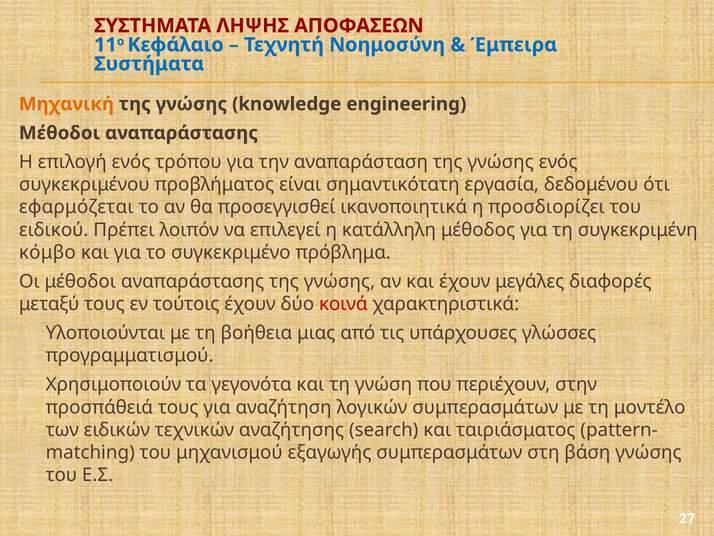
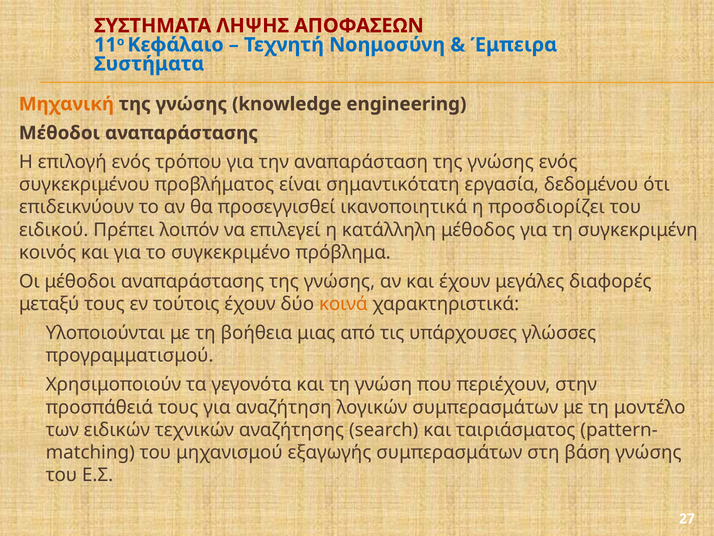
εφαρμόζεται: εφαρμόζεται -> επιδεικνύουν (76, 207)
κόμβο: κόμβο -> κοινός (48, 252)
κοινά colour: red -> orange (343, 304)
